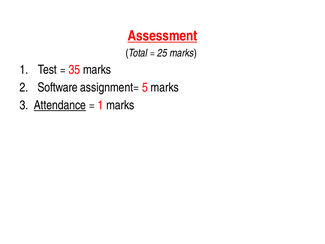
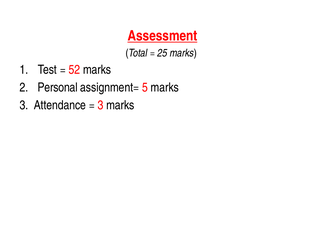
35: 35 -> 52 (74, 70)
Software: Software -> Personal (58, 87)
Attendance underline: present -> none (60, 105)
1: 1 -> 3 (101, 105)
